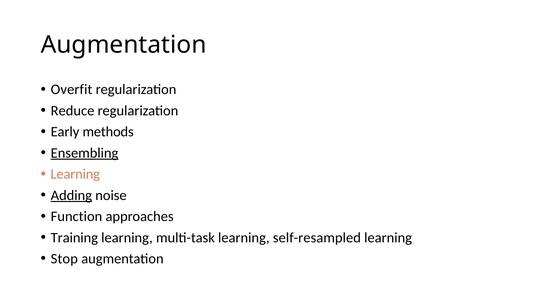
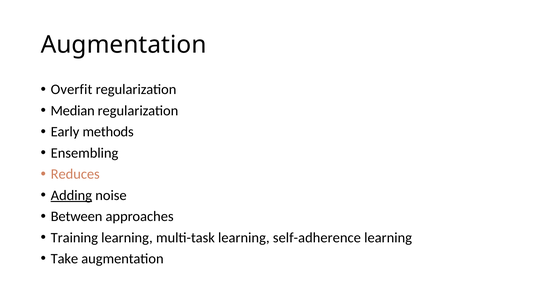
Reduce: Reduce -> Median (73, 111)
Ensembling underline: present -> none (85, 153)
Learning: Learning -> Reduces (75, 174)
Function: Function -> Between (77, 217)
self-resampled: self-resampled -> self-adherence (317, 238)
Stop: Stop -> Take (64, 259)
